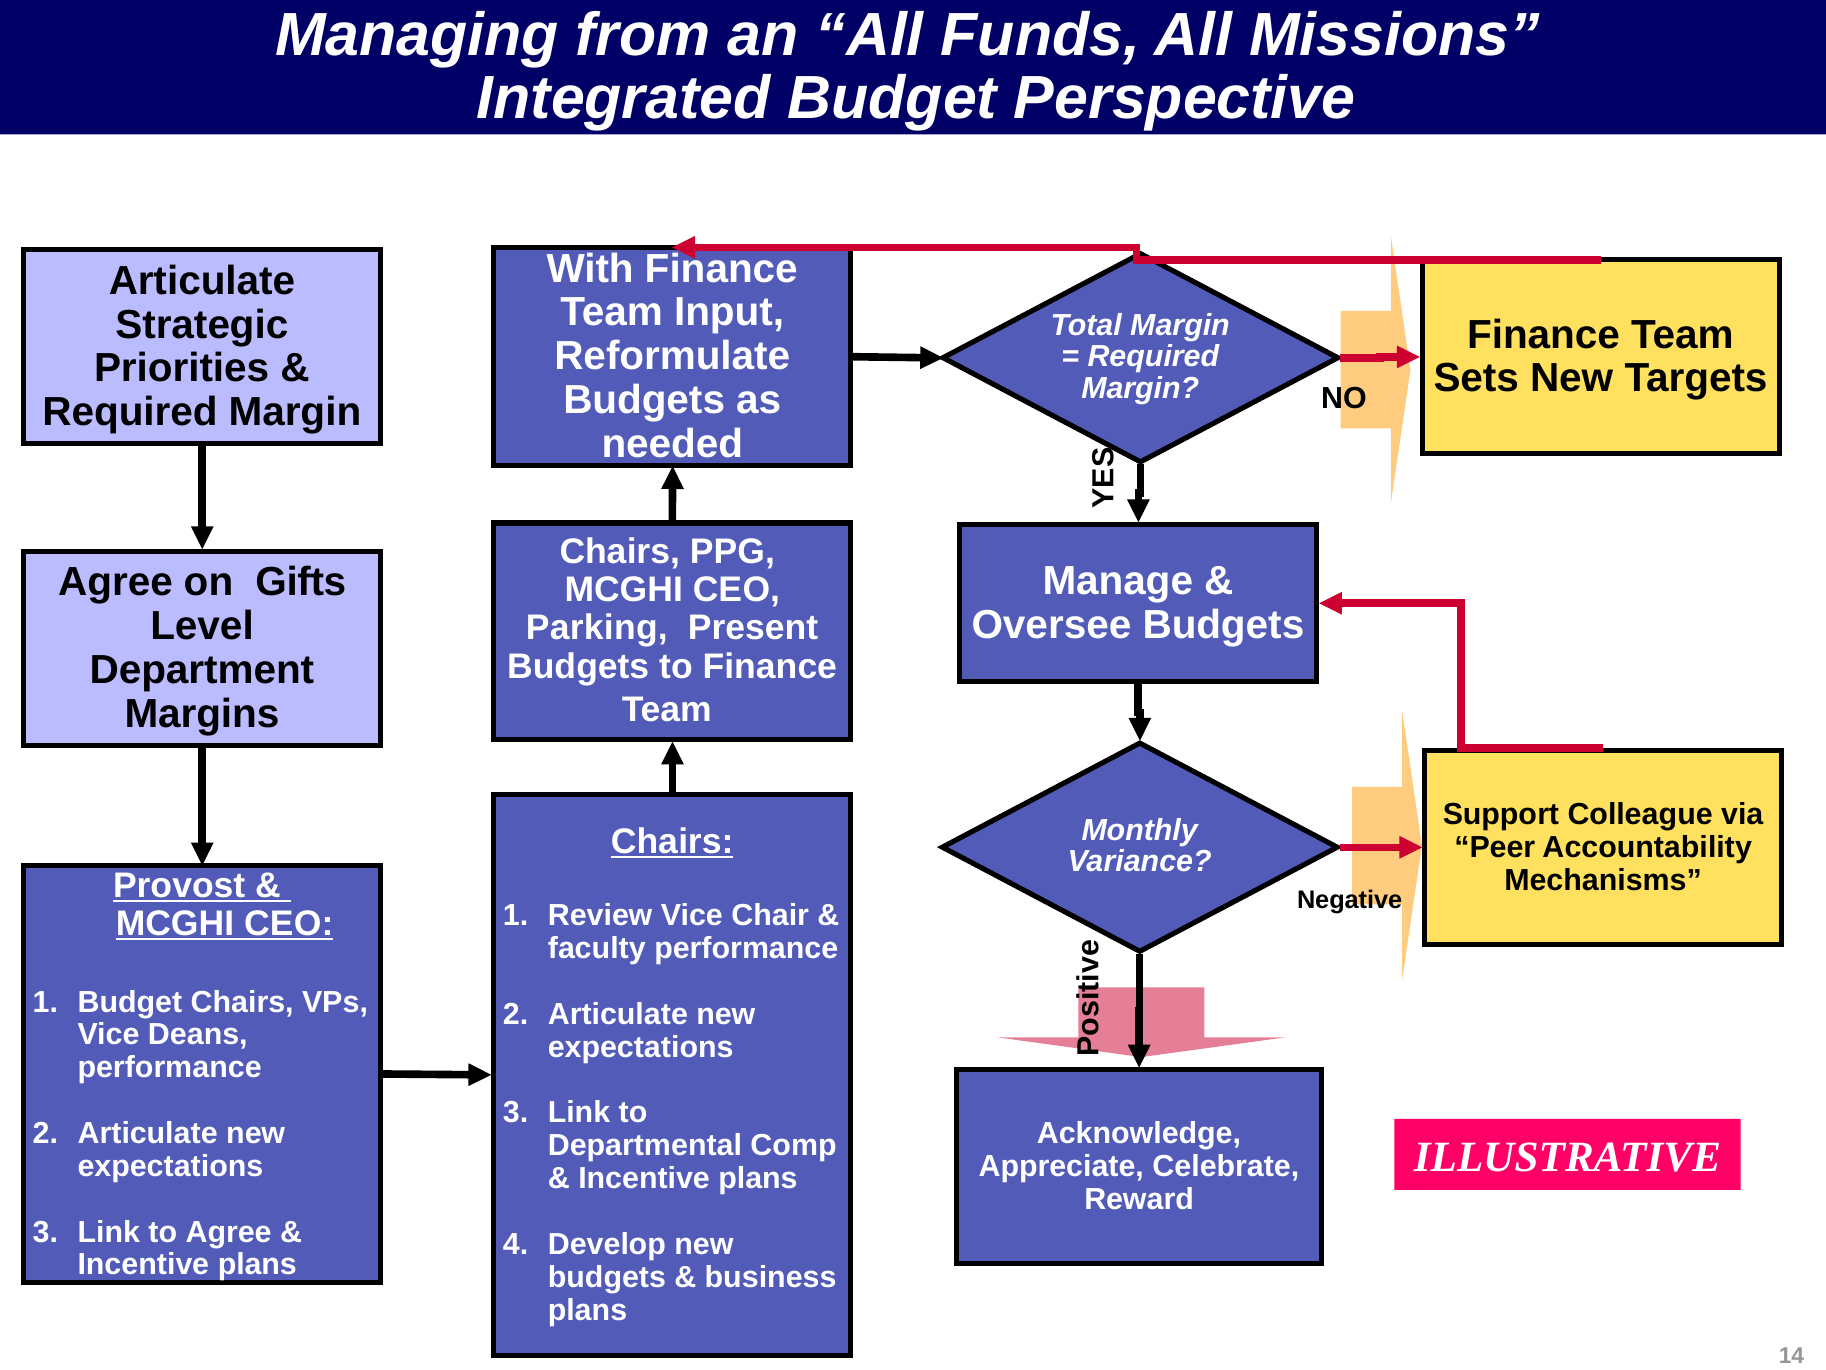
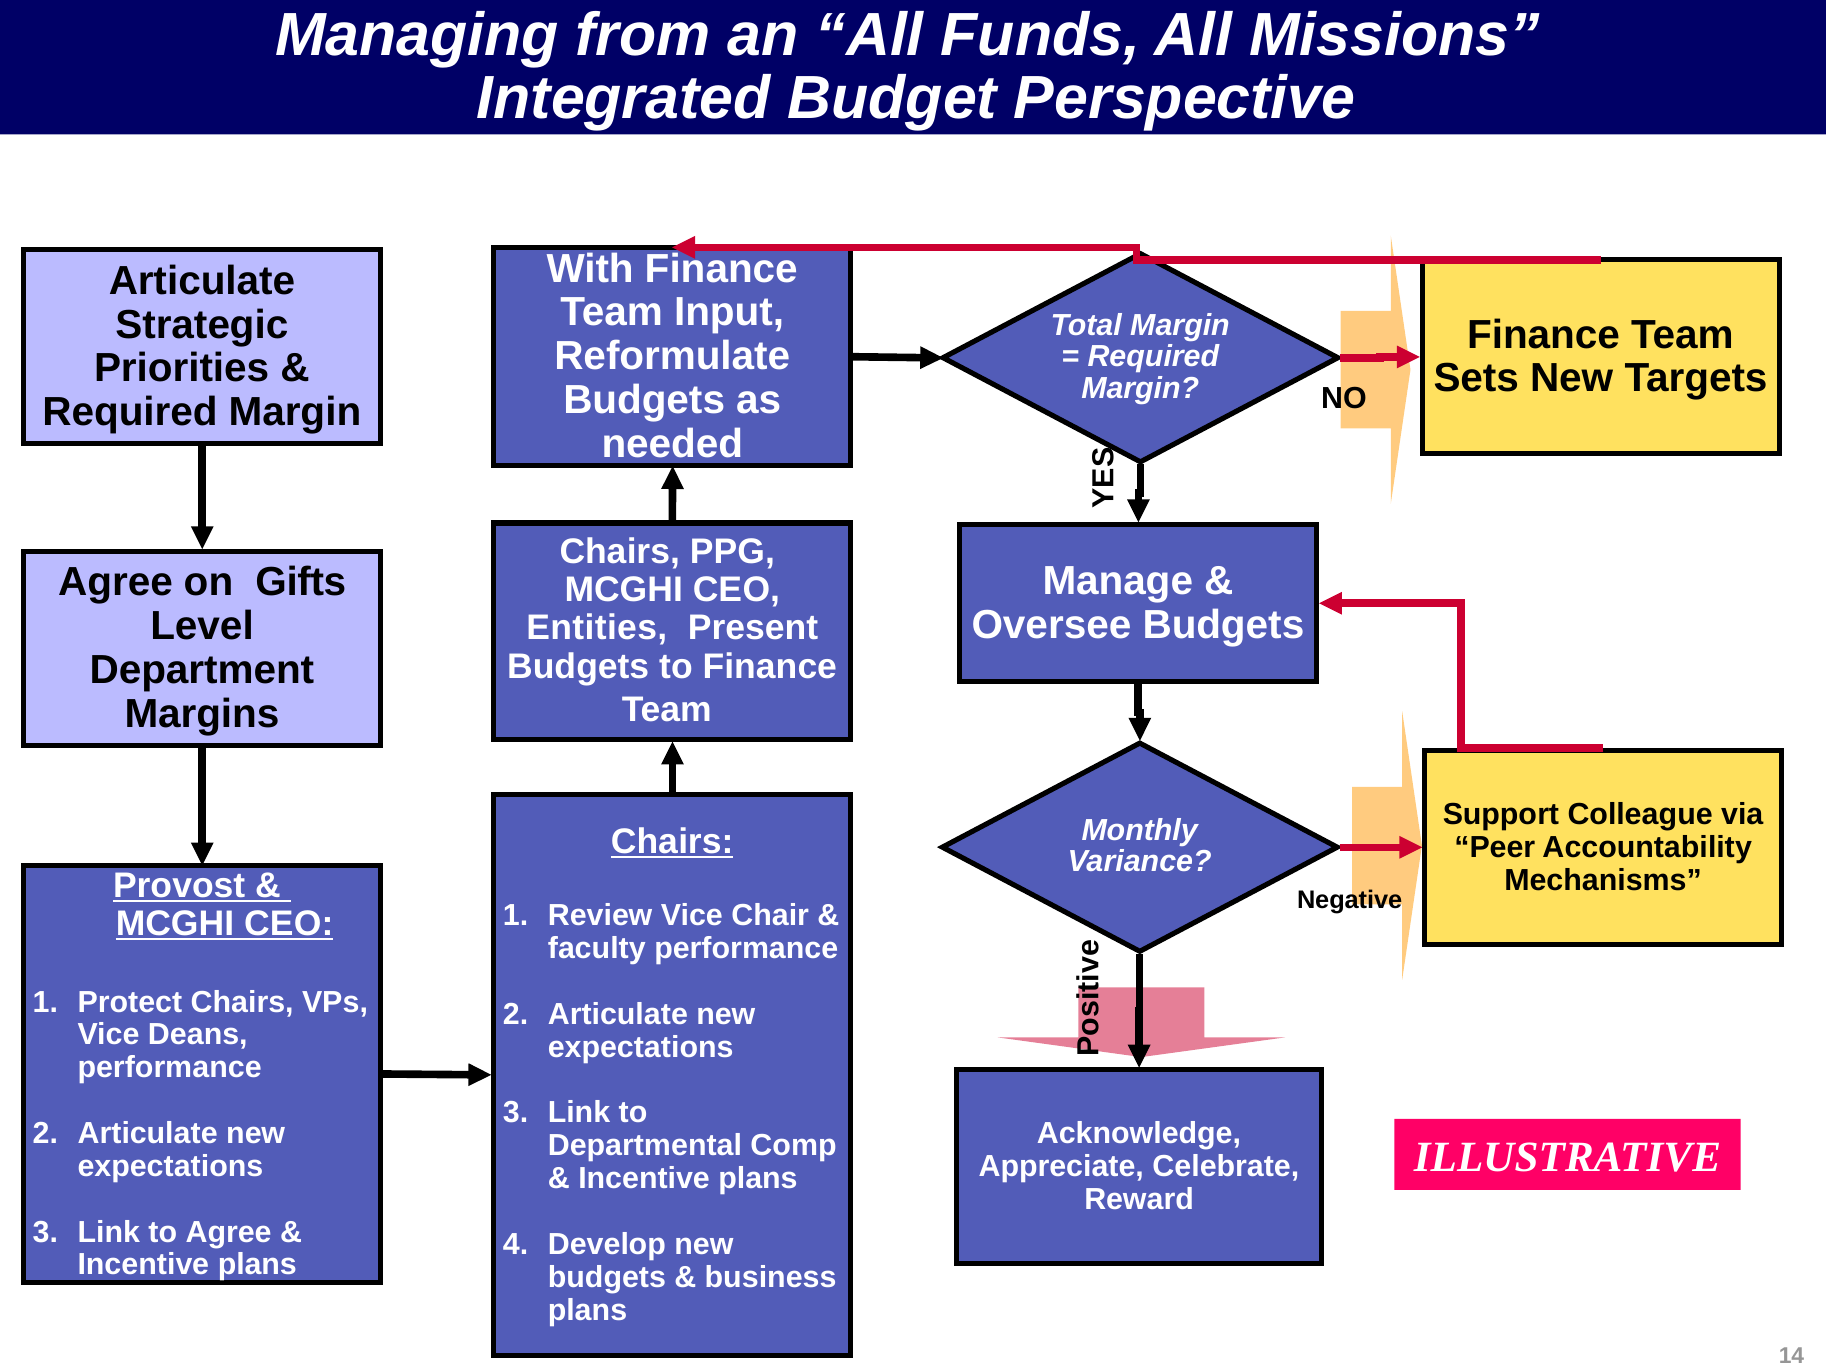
Parking: Parking -> Entities (597, 628)
Budget: Budget -> Protect (130, 1002)
